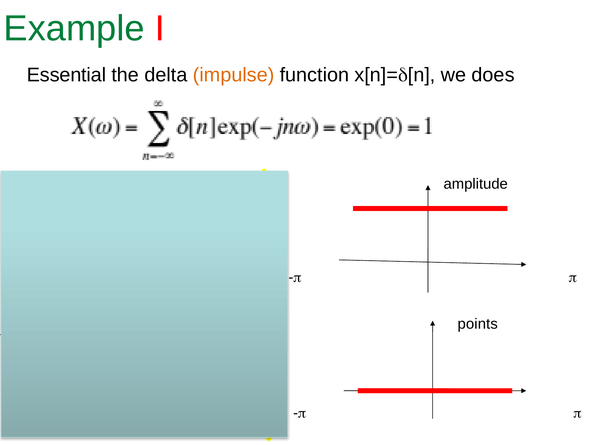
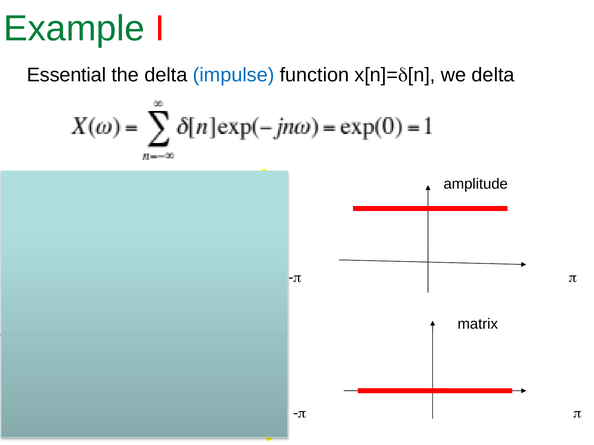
impulse colour: orange -> blue (234, 75)
we does: does -> delta (493, 75)
points: points -> matrix (478, 324)
